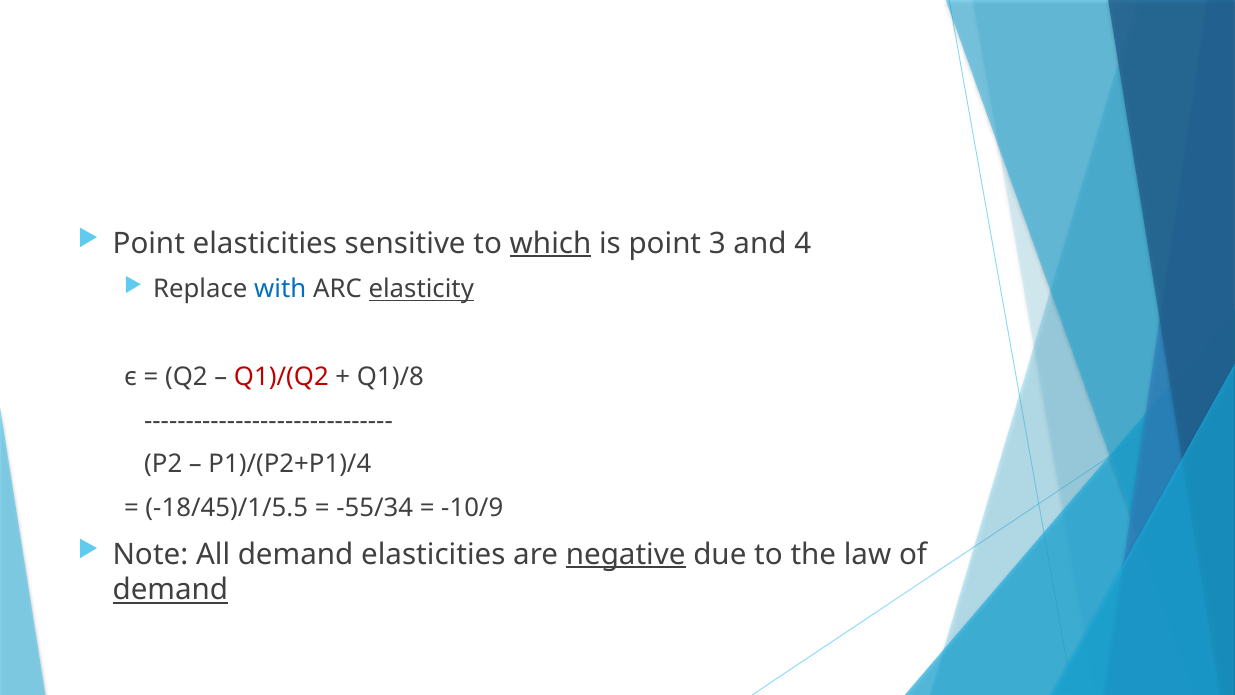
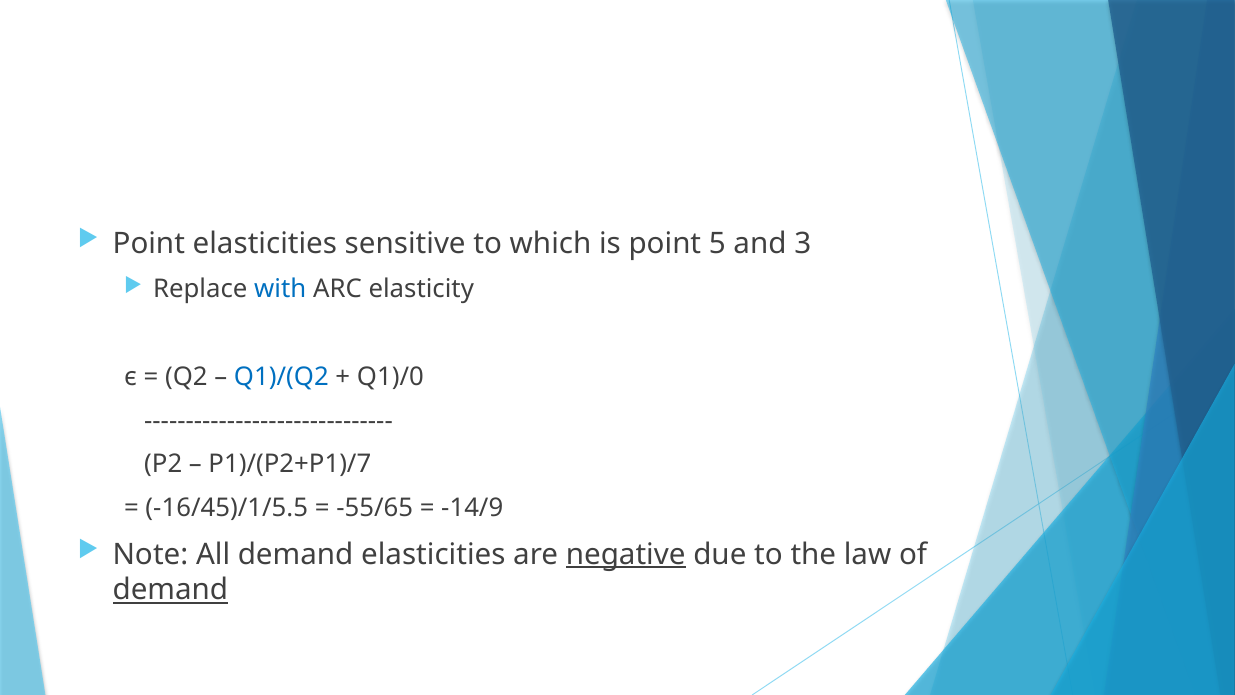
which underline: present -> none (551, 243)
3: 3 -> 5 (717, 243)
4: 4 -> 3 (803, 243)
elasticity underline: present -> none (421, 289)
Q1)/(Q2 colour: red -> blue (281, 377)
Q1)/8: Q1)/8 -> Q1)/0 (390, 377)
P1)/(P2+P1)/4: P1)/(P2+P1)/4 -> P1)/(P2+P1)/7 (290, 464)
-18/45)/1/5.5: -18/45)/1/5.5 -> -16/45)/1/5.5 (227, 508)
-55/34: -55/34 -> -55/65 (375, 508)
-10/9: -10/9 -> -14/9 (472, 508)
